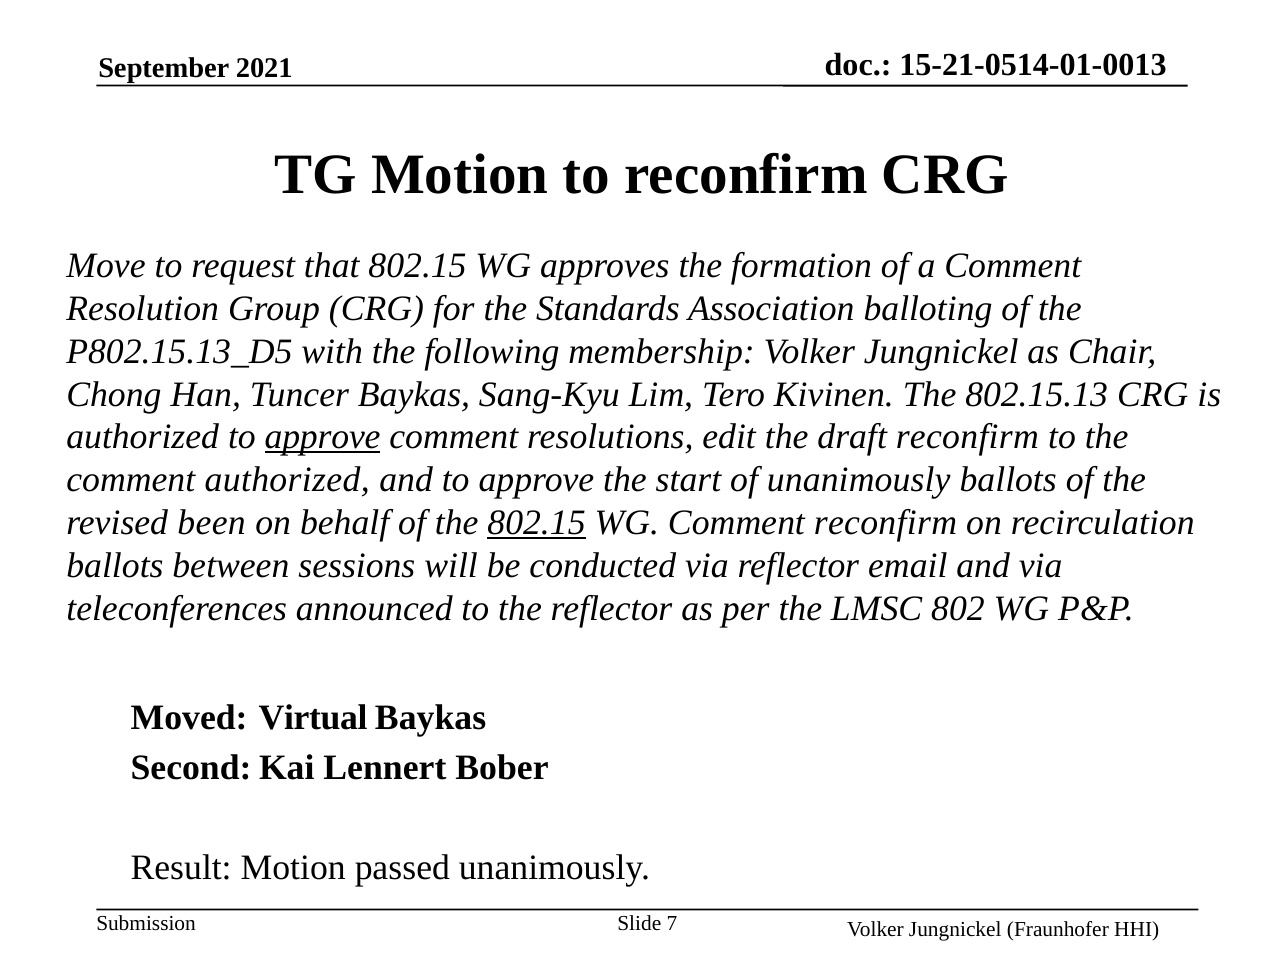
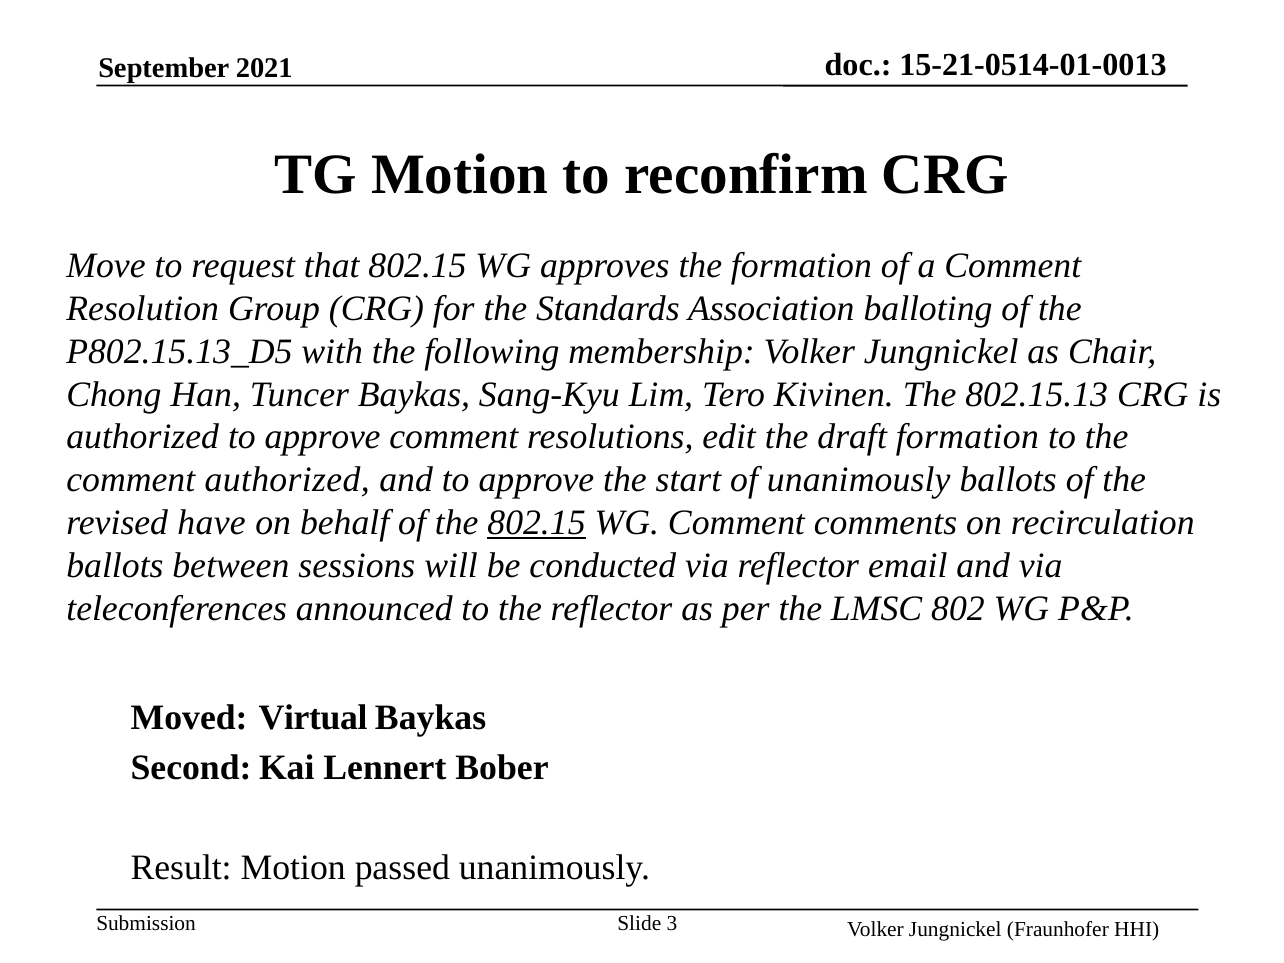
approve underline: present -> none (323, 437)
draft reconfirm: reconfirm -> formation (967, 437)
been: been -> have (212, 523)
Comment reconfirm: reconfirm -> comments (886, 523)
7: 7 -> 3 (672, 924)
